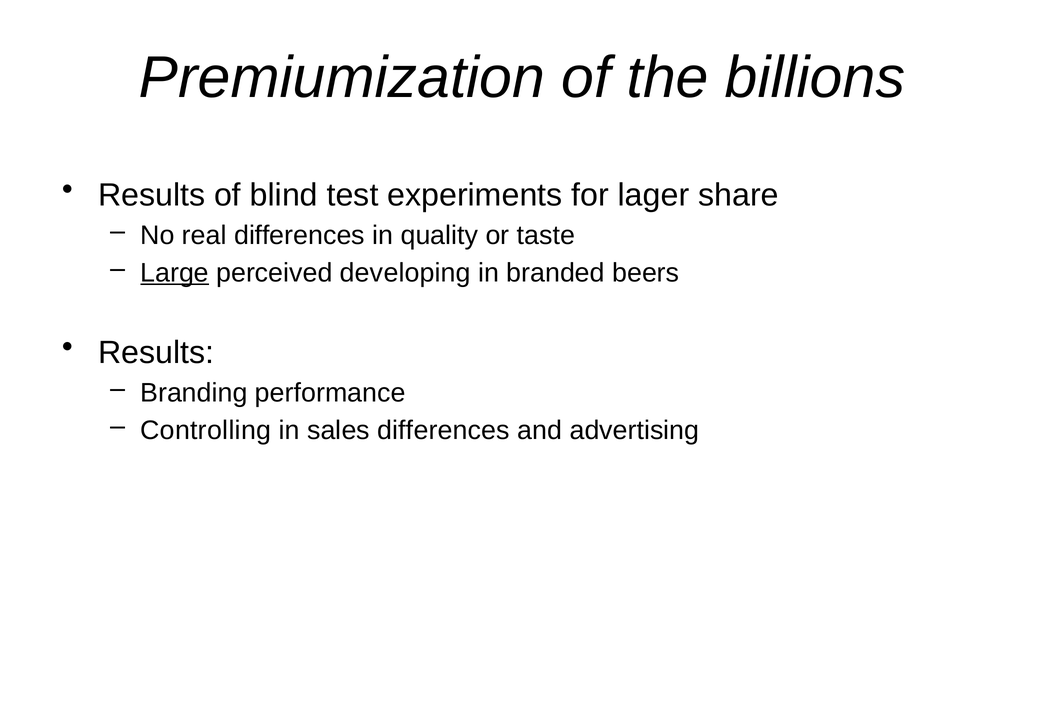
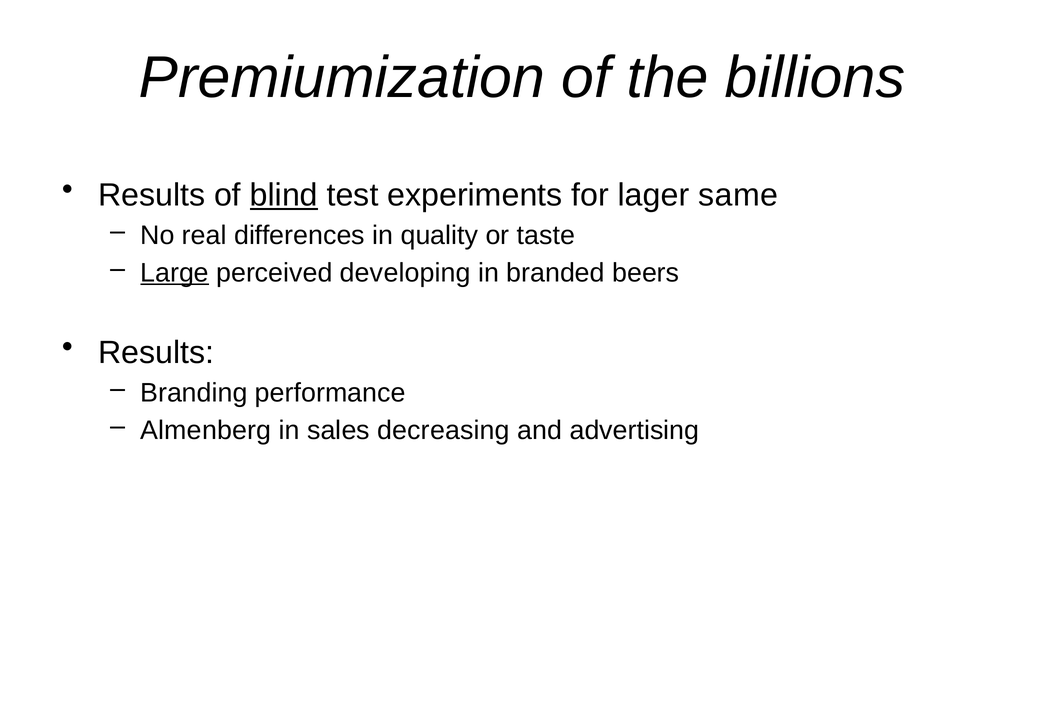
blind underline: none -> present (284, 195)
share: share -> same (738, 195)
Controlling: Controlling -> Almenberg (206, 431)
sales differences: differences -> decreasing (444, 431)
